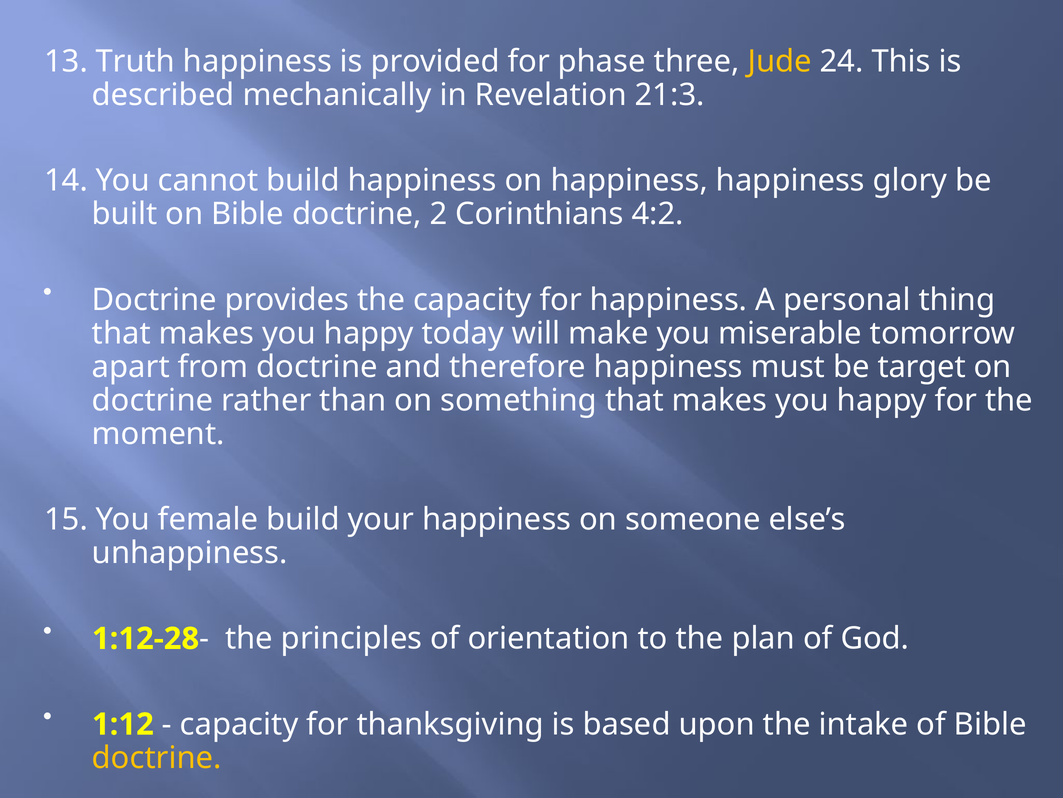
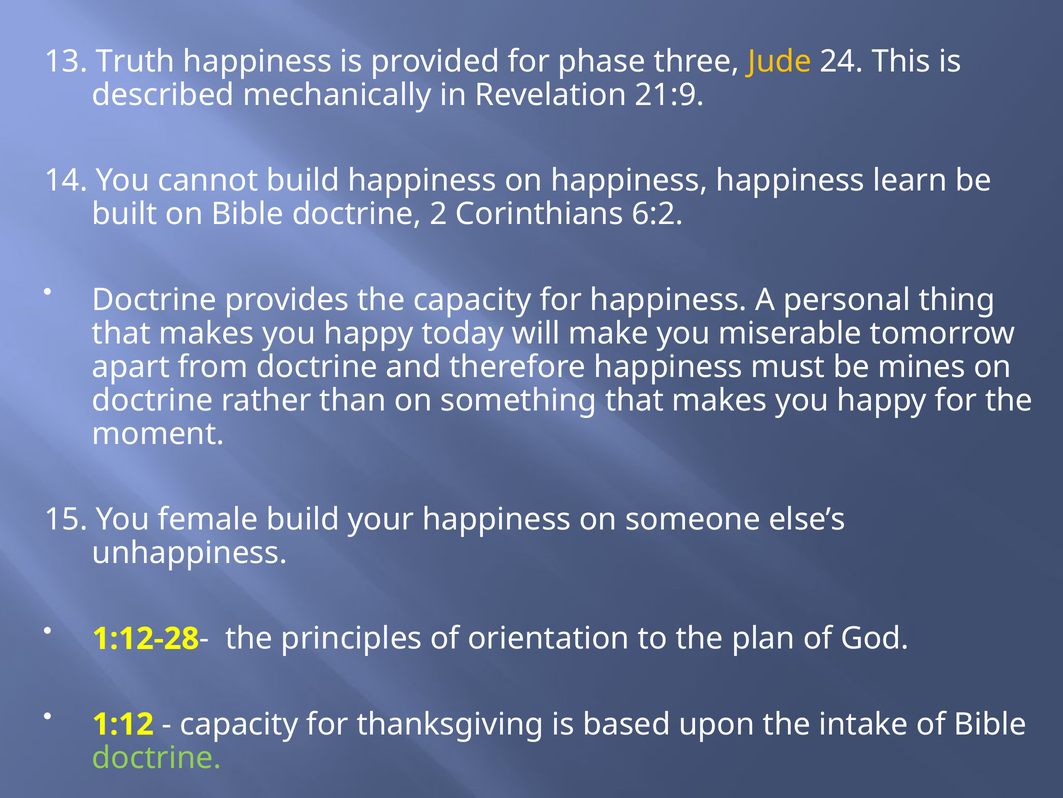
21:3: 21:3 -> 21:9 (670, 95)
glory: glory -> learn (910, 181)
4:2: 4:2 -> 6:2 (658, 214)
target: target -> mines (922, 367)
doctrine colour: yellow -> light green (157, 757)
